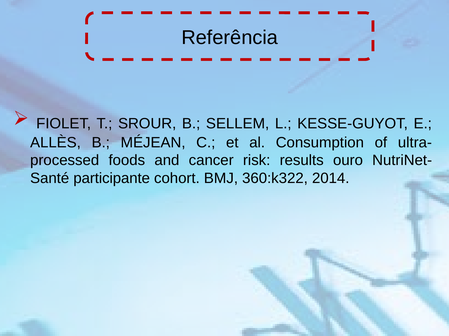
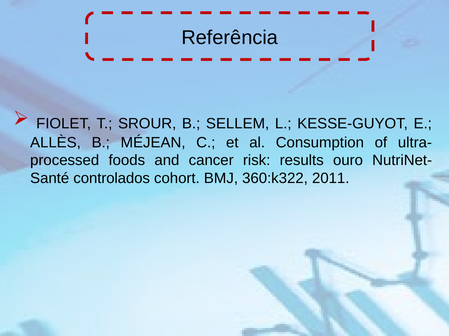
participante: participante -> controlados (112, 179)
2014: 2014 -> 2011 (331, 179)
